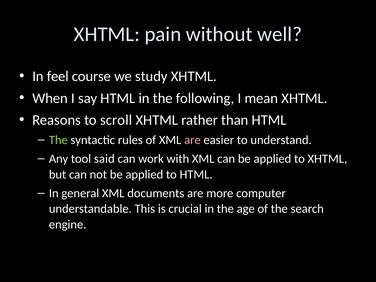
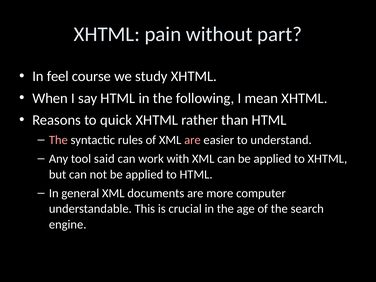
well: well -> part (280, 34)
scroll: scroll -> quick (116, 120)
The colour: light green -> pink (58, 140)
